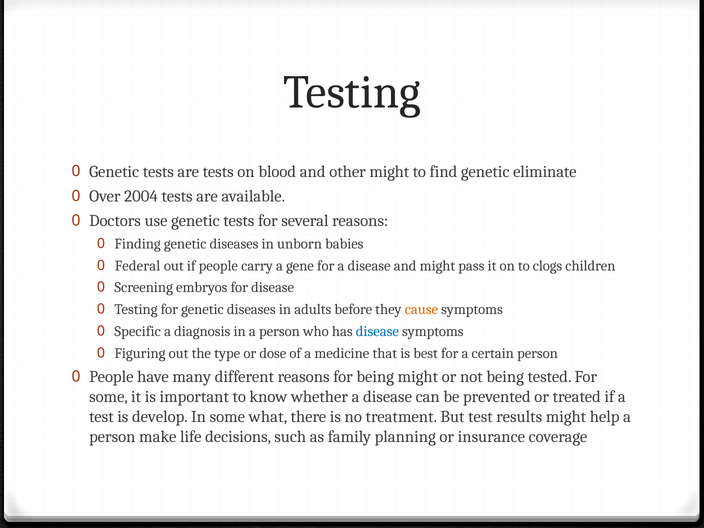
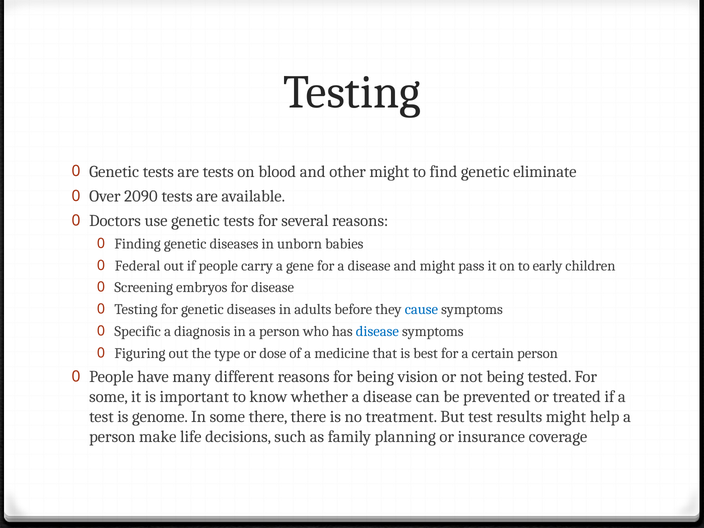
2004: 2004 -> 2090 (141, 196)
clogs: clogs -> early (548, 266)
cause colour: orange -> blue (421, 309)
being might: might -> vision (418, 377)
develop: develop -> genome (160, 417)
some what: what -> there (268, 417)
